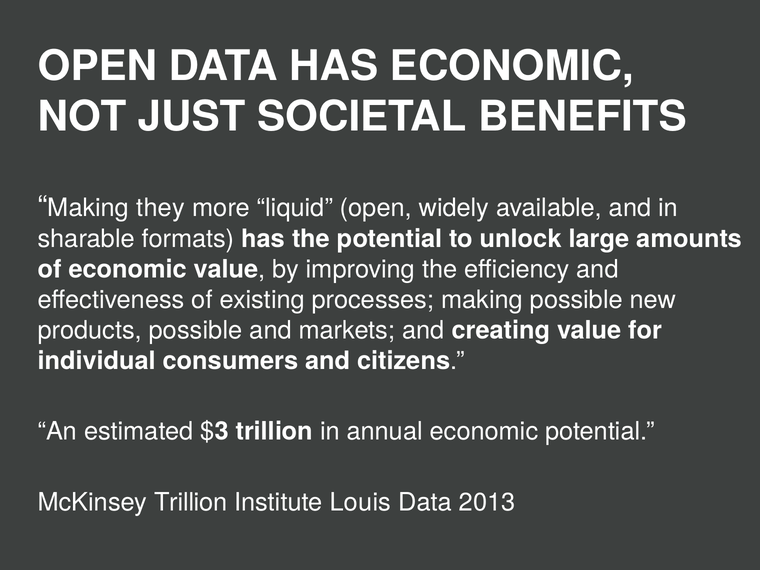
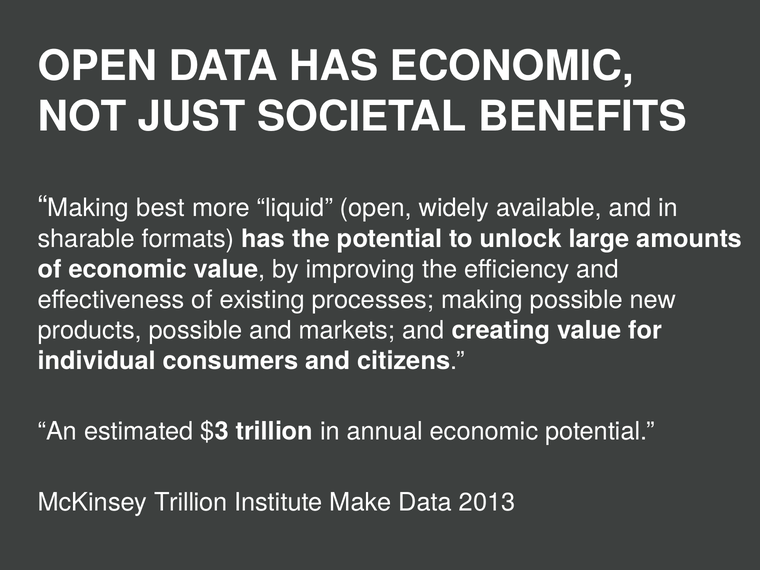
they: they -> best (161, 208)
Louis: Louis -> Make (360, 503)
